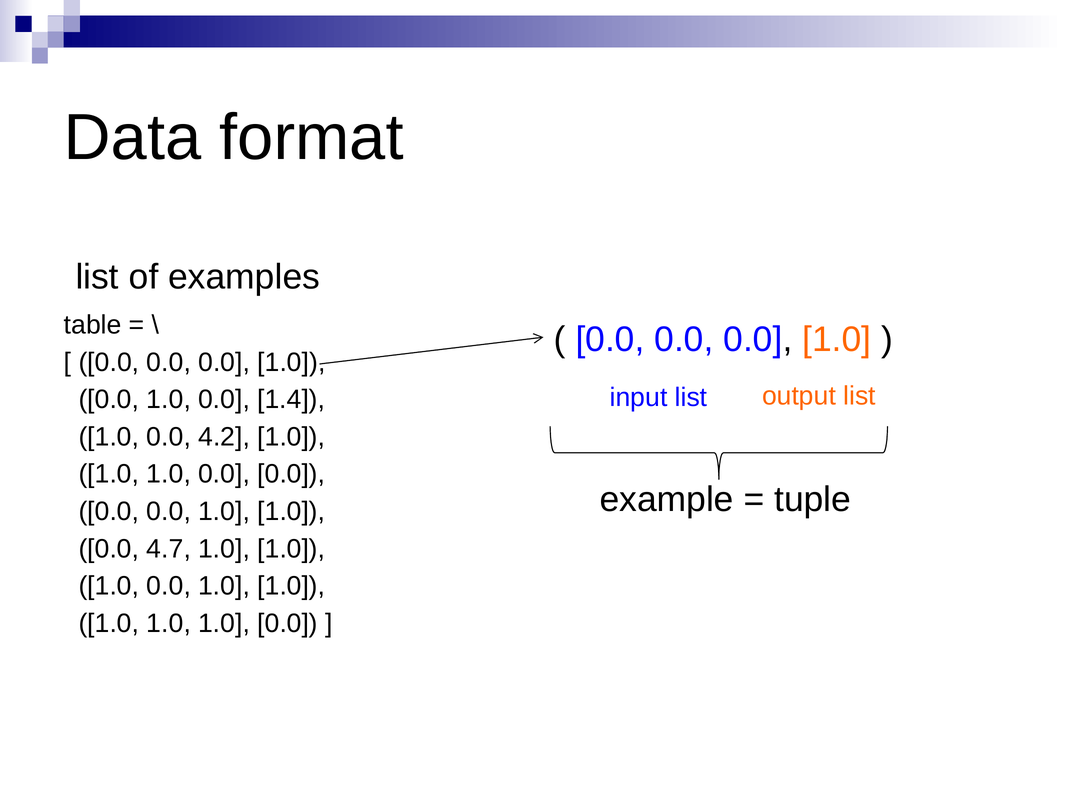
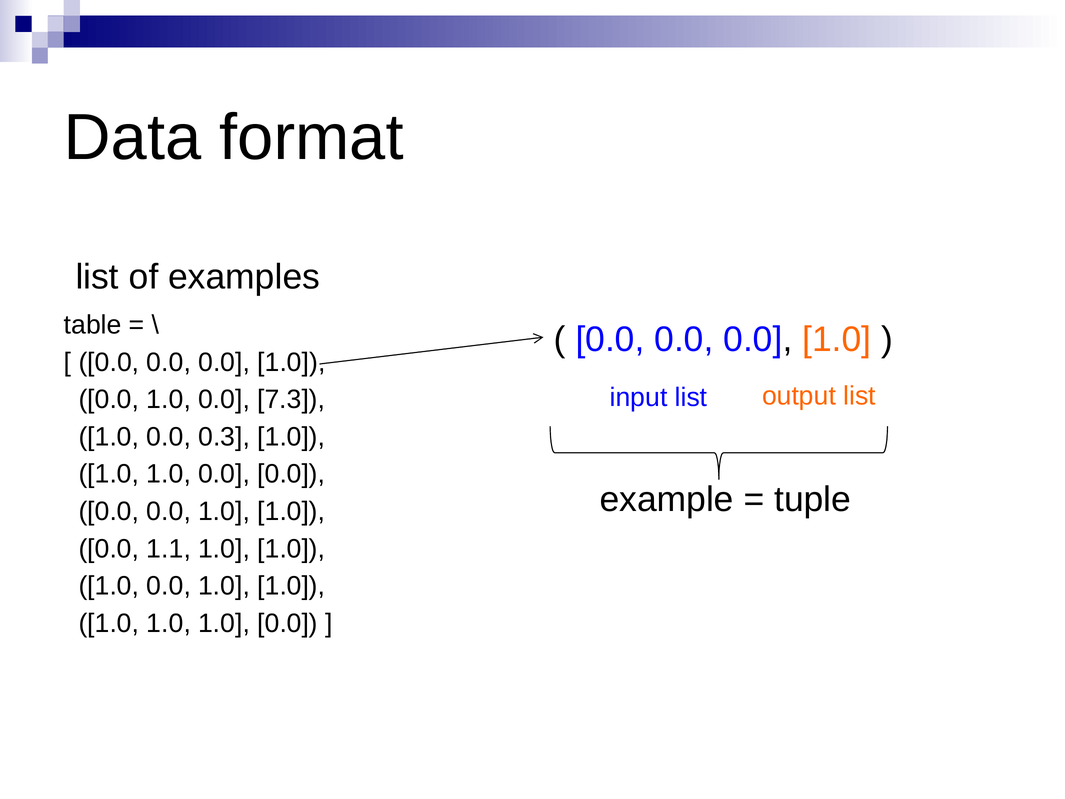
1.4: 1.4 -> 7.3 (291, 399)
4.2: 4.2 -> 0.3 (224, 437)
4.7: 4.7 -> 1.1 (169, 549)
